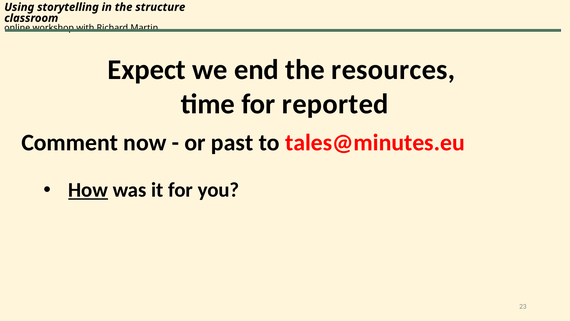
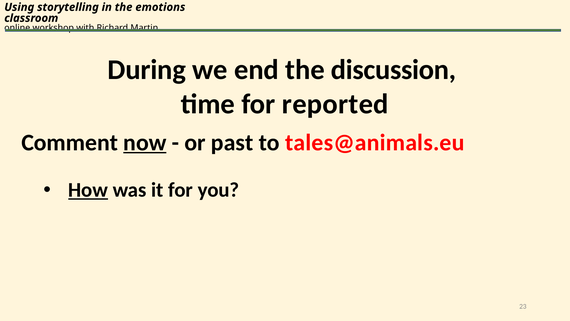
structure: structure -> emotions (160, 7)
Expect: Expect -> During (147, 70)
resources: resources -> discussion (394, 70)
now underline: none -> present (145, 142)
tales@minutes.eu: tales@minutes.eu -> tales@animals.eu (375, 142)
